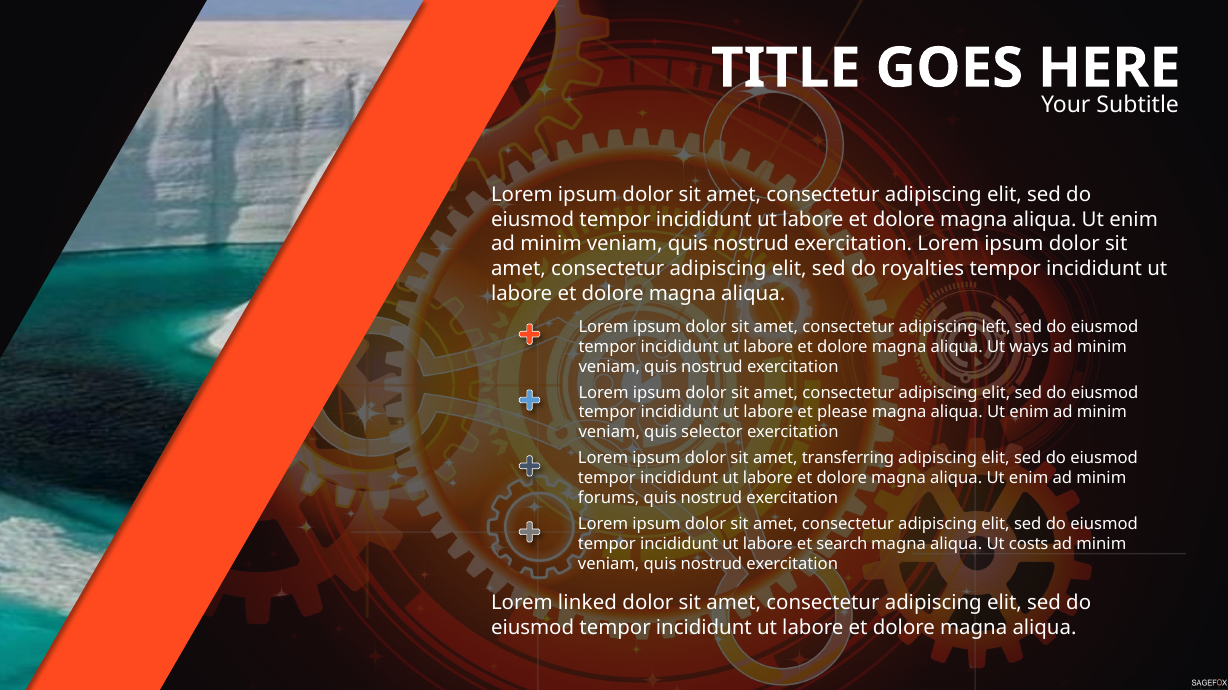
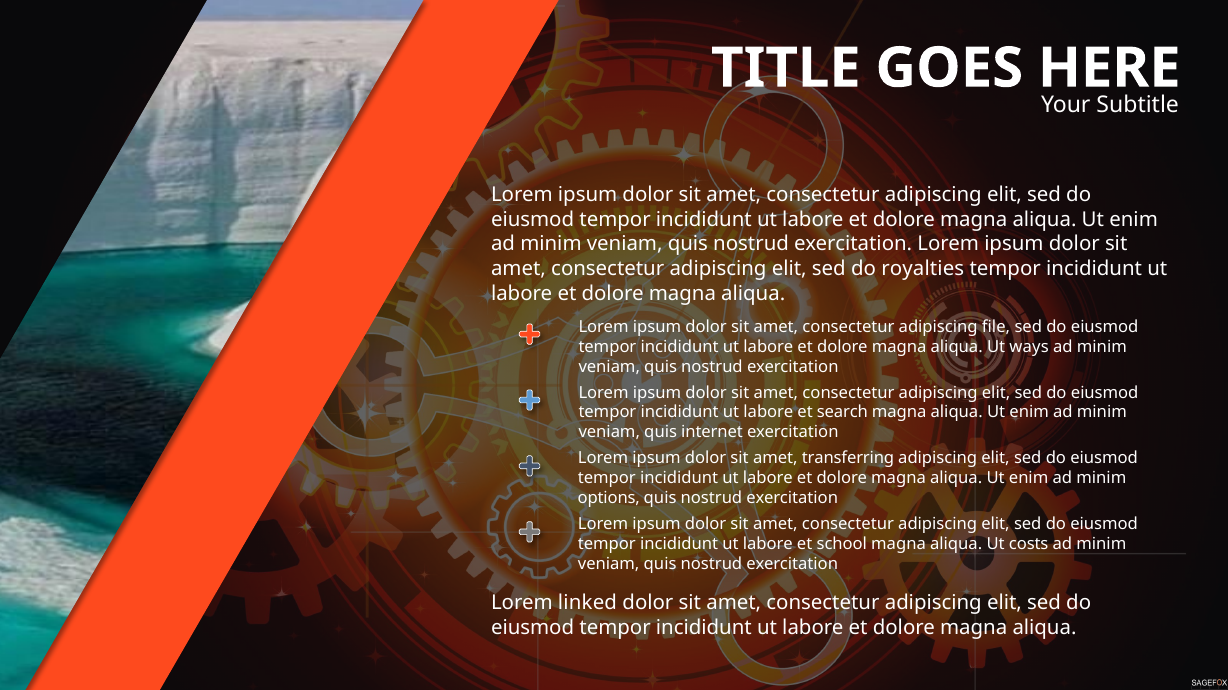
left: left -> file (996, 327)
please: please -> search (842, 413)
selector: selector -> internet (712, 433)
forums: forums -> options (609, 499)
search: search -> school (842, 545)
